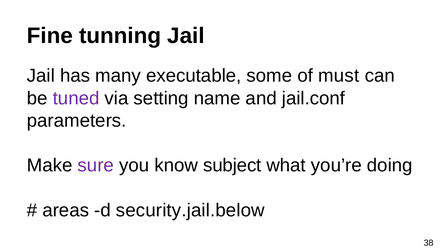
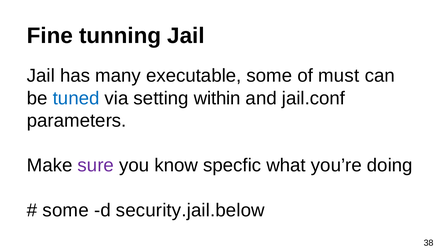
tuned colour: purple -> blue (76, 98)
name: name -> within (217, 98)
subject: subject -> specfic (232, 165)
areas: areas -> some (66, 210)
